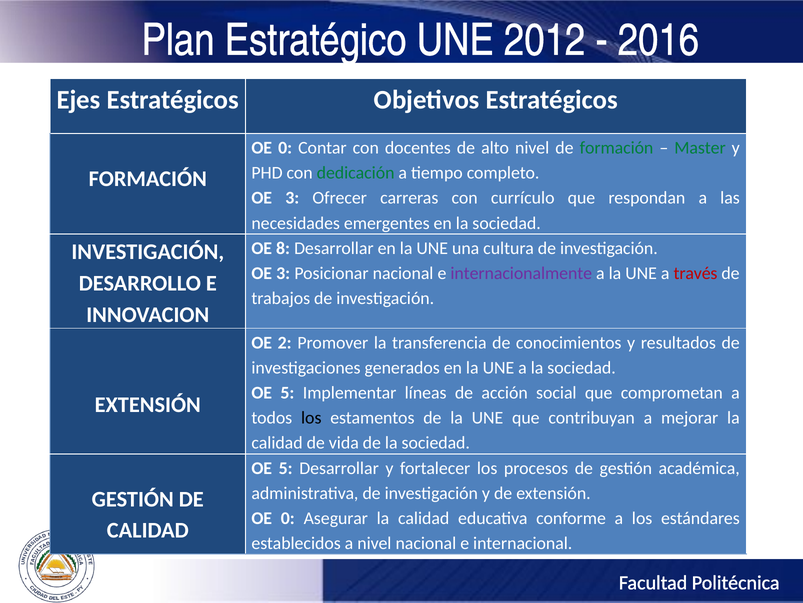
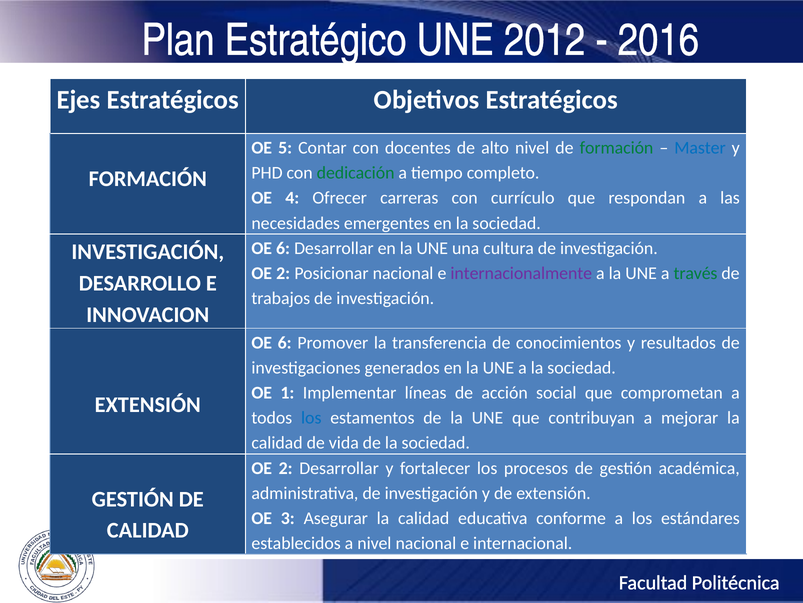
0: 0 -> 5 (285, 148)
Master colour: green -> blue (700, 148)
3: 3 -> 4 (292, 198)
8: 8 -> 6 (283, 248)
3: 3 -> 2 (283, 273)
través colour: red -> green (696, 273)
2: 2 -> 6 (285, 342)
5: 5 -> 1 (287, 392)
los colour: black -> blue (311, 417)
5: 5 -> 2 (286, 468)
0: 0 -> 3 (288, 518)
